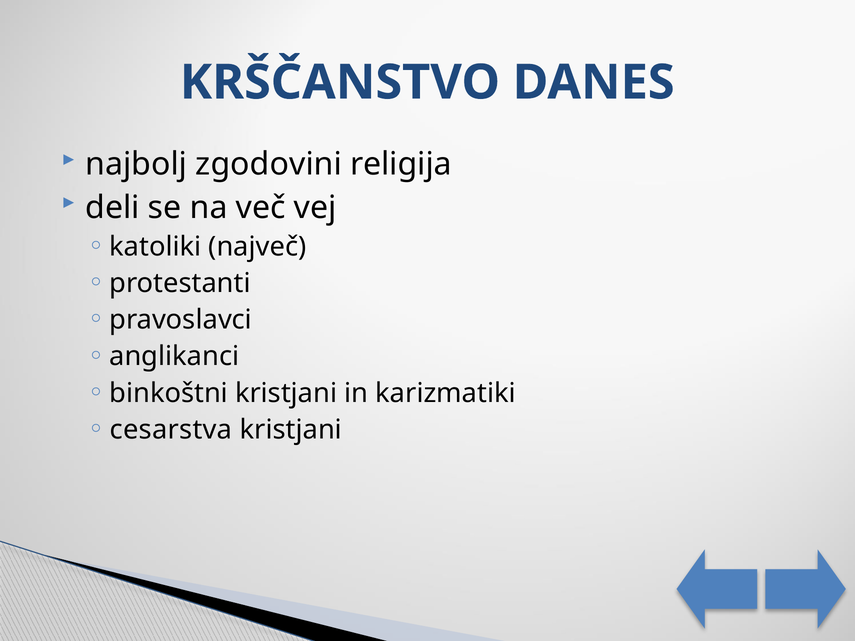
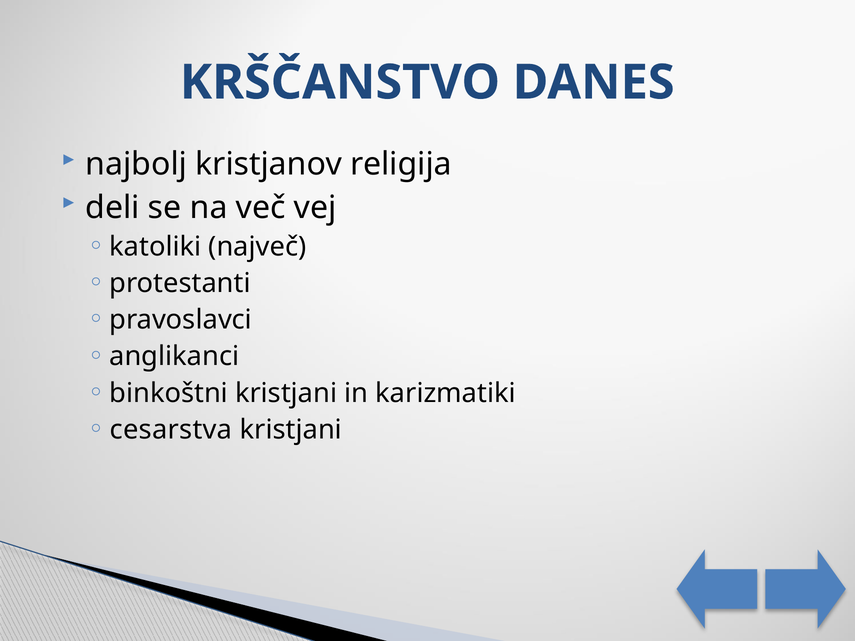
zgodovini: zgodovini -> kristjanov (269, 164)
